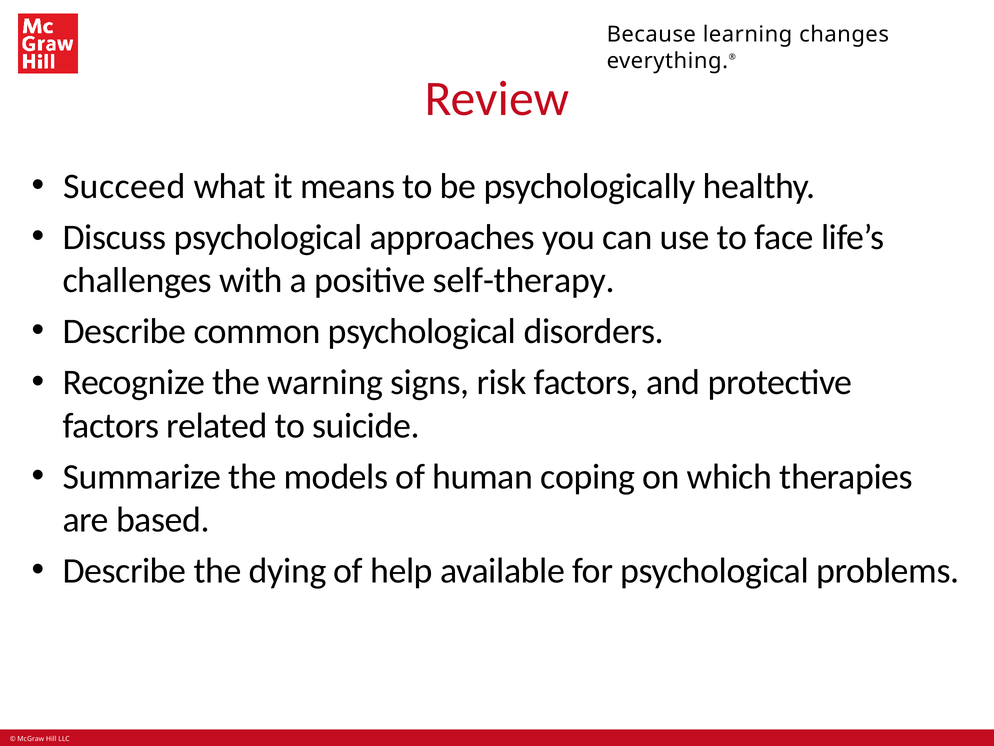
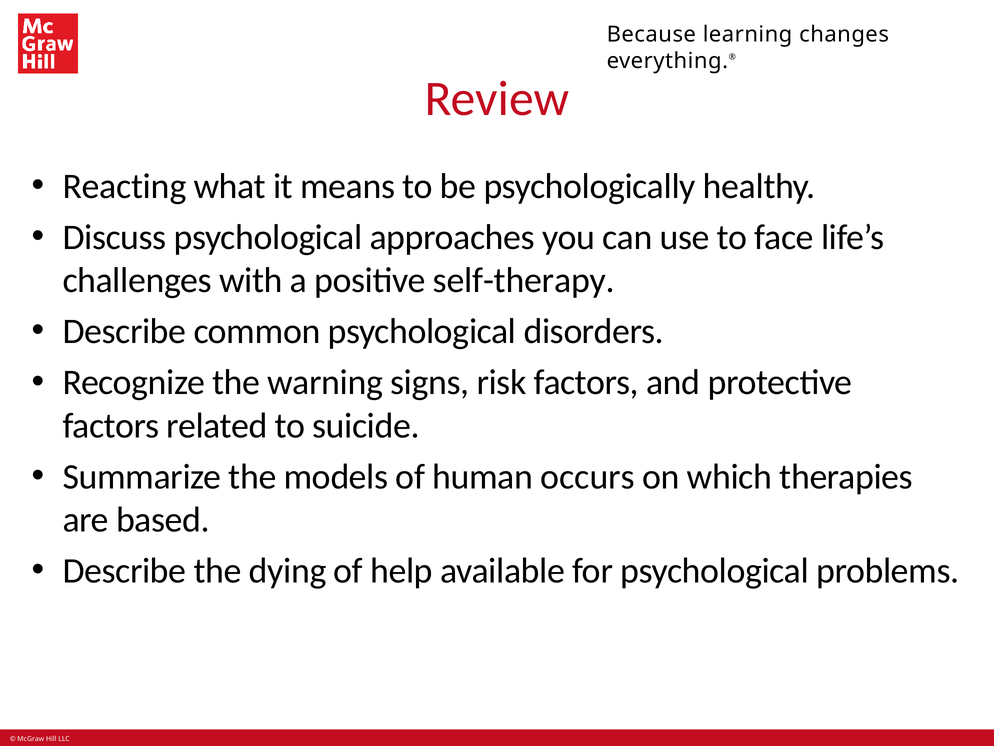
Succeed: Succeed -> Reacting (125, 186)
coping: coping -> occurs (588, 476)
